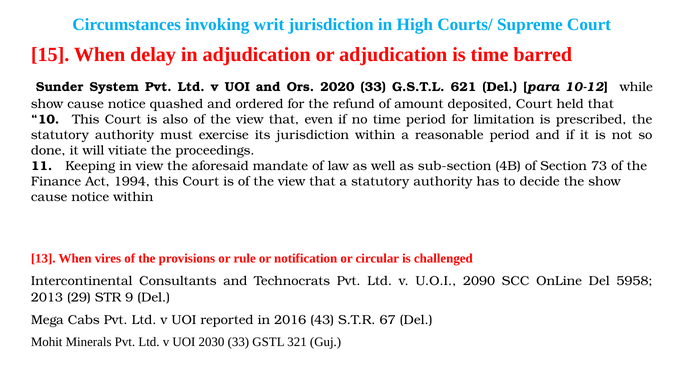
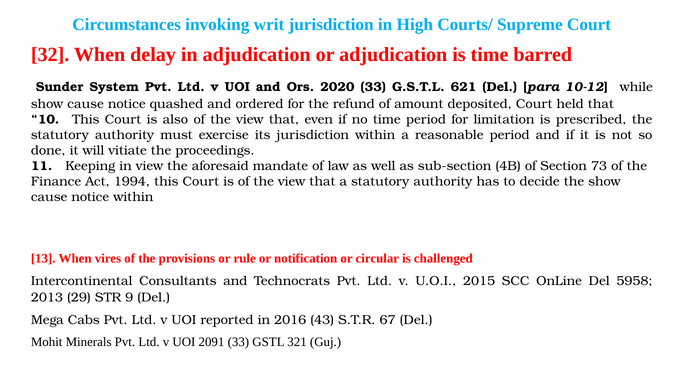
15: 15 -> 32 (50, 55)
2090: 2090 -> 2015 (479, 280)
2030: 2030 -> 2091 (211, 342)
